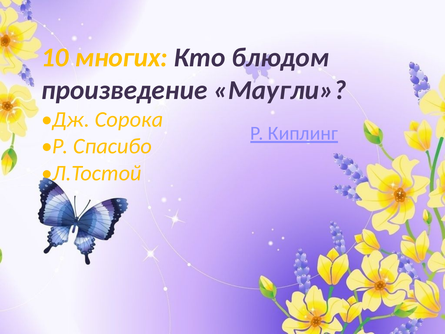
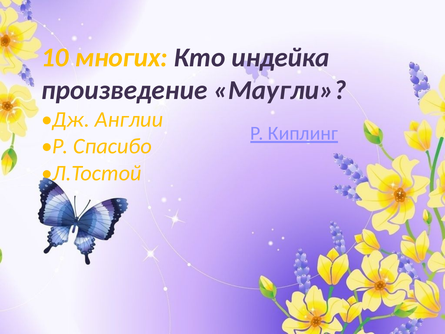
блюдом: блюдом -> индейка (280, 57)
Сорока: Сорока -> Англии (129, 119)
